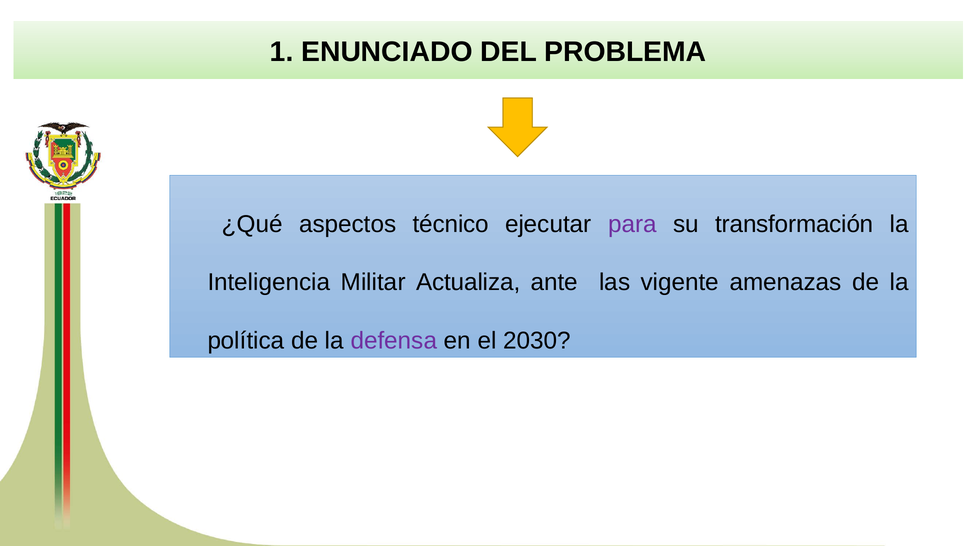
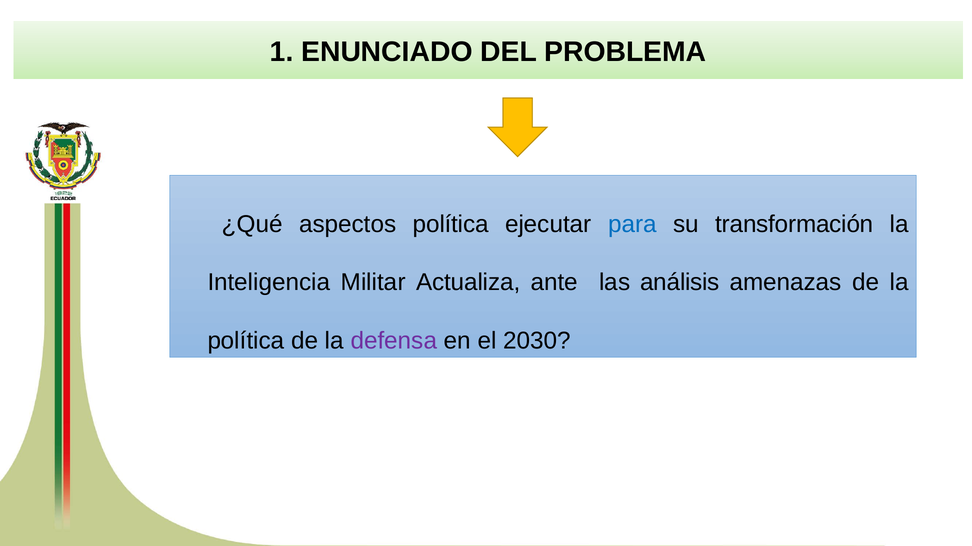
aspectos técnico: técnico -> política (451, 224)
para colour: purple -> blue (632, 224)
vigente: vigente -> análisis (680, 283)
